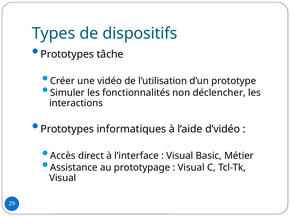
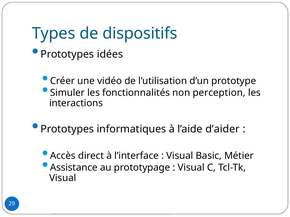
tâche: tâche -> idées (110, 54)
déclencher: déclencher -> perception (219, 93)
d’vidéo: d’vidéo -> d’aider (223, 129)
